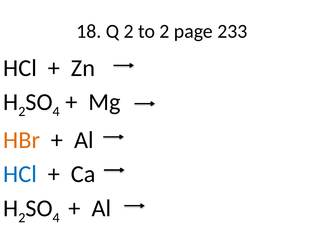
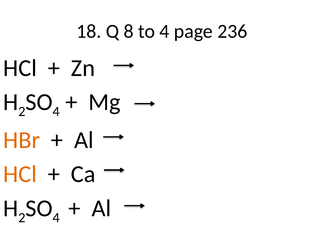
Q 2: 2 -> 8 (129, 31)
to 2: 2 -> 4 (164, 31)
233: 233 -> 236 (232, 31)
HCl colour: blue -> orange (20, 174)
